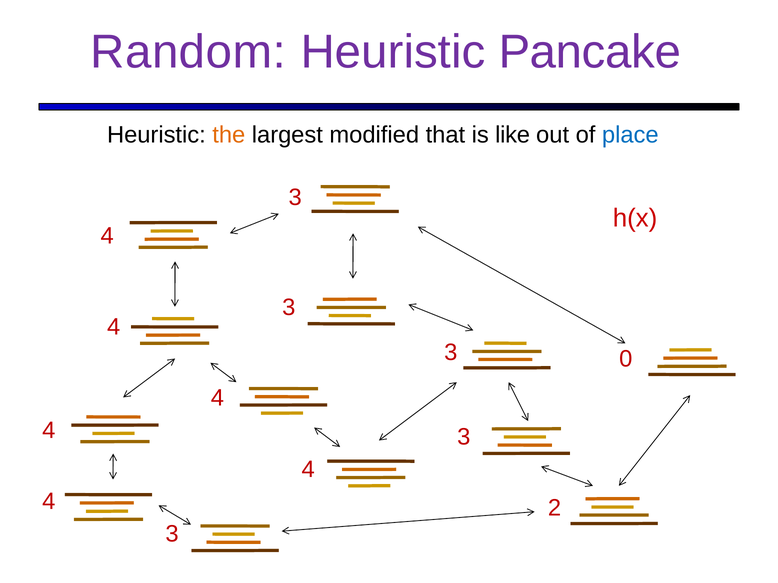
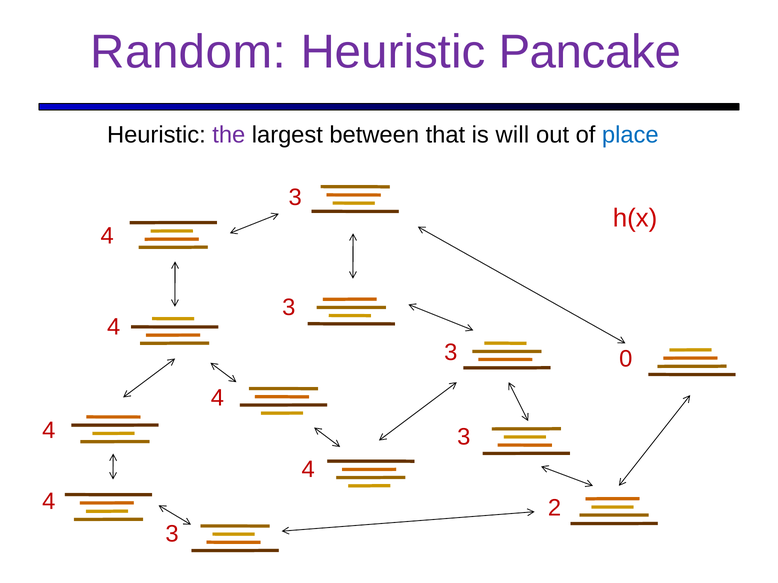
the colour: orange -> purple (229, 135)
modified: modified -> between (374, 135)
like: like -> will (512, 135)
